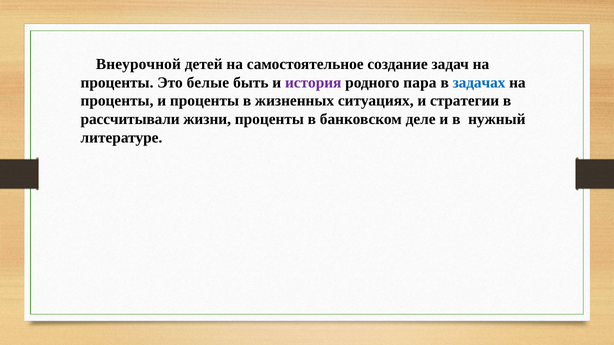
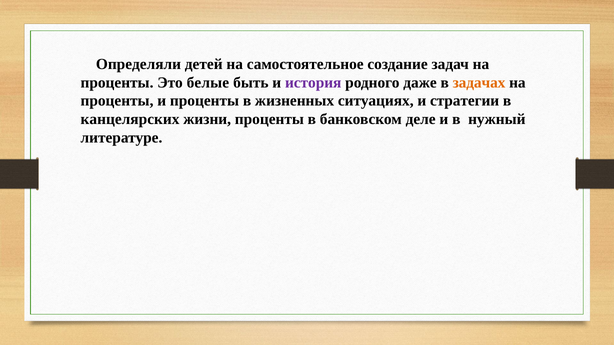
Внеурочной: Внеурочной -> Определяли (138, 64)
пара: пара -> даже (420, 83)
задачах colour: blue -> orange (479, 83)
рассчитывали: рассчитывали -> канцелярских (130, 119)
